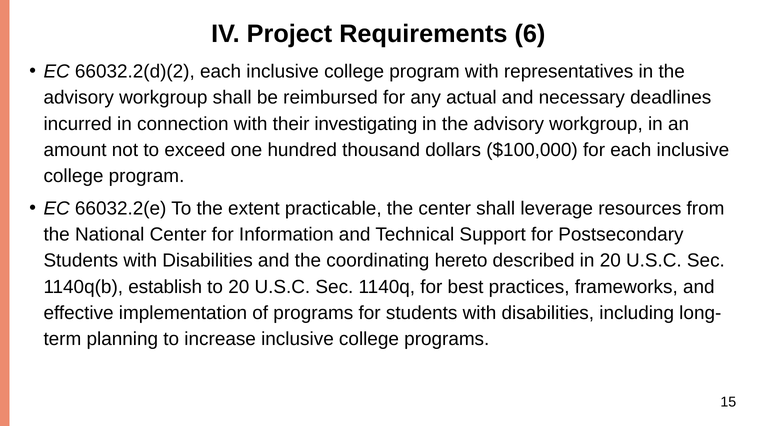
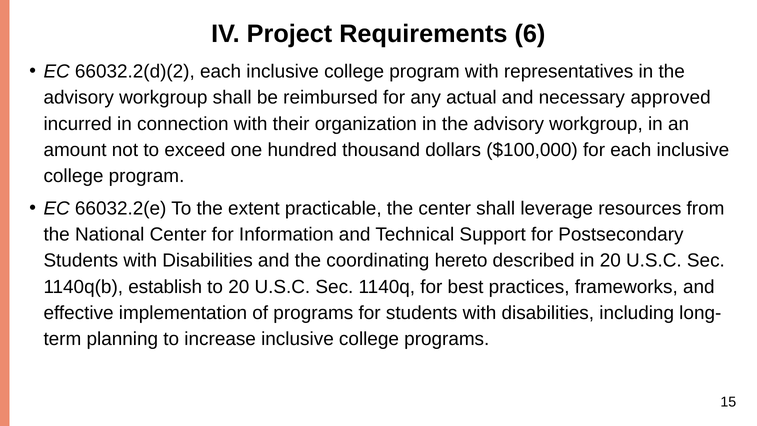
deadlines: deadlines -> approved (671, 98)
investigating: investigating -> organization (366, 124)
